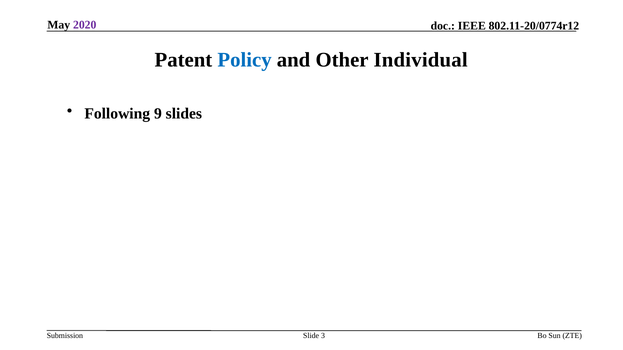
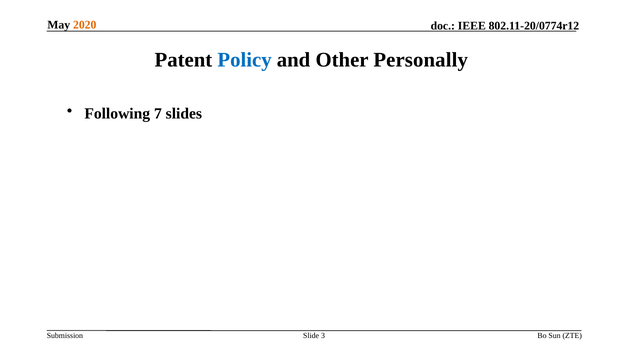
2020 colour: purple -> orange (85, 25)
Individual: Individual -> Personally (421, 60)
9: 9 -> 7 (158, 114)
